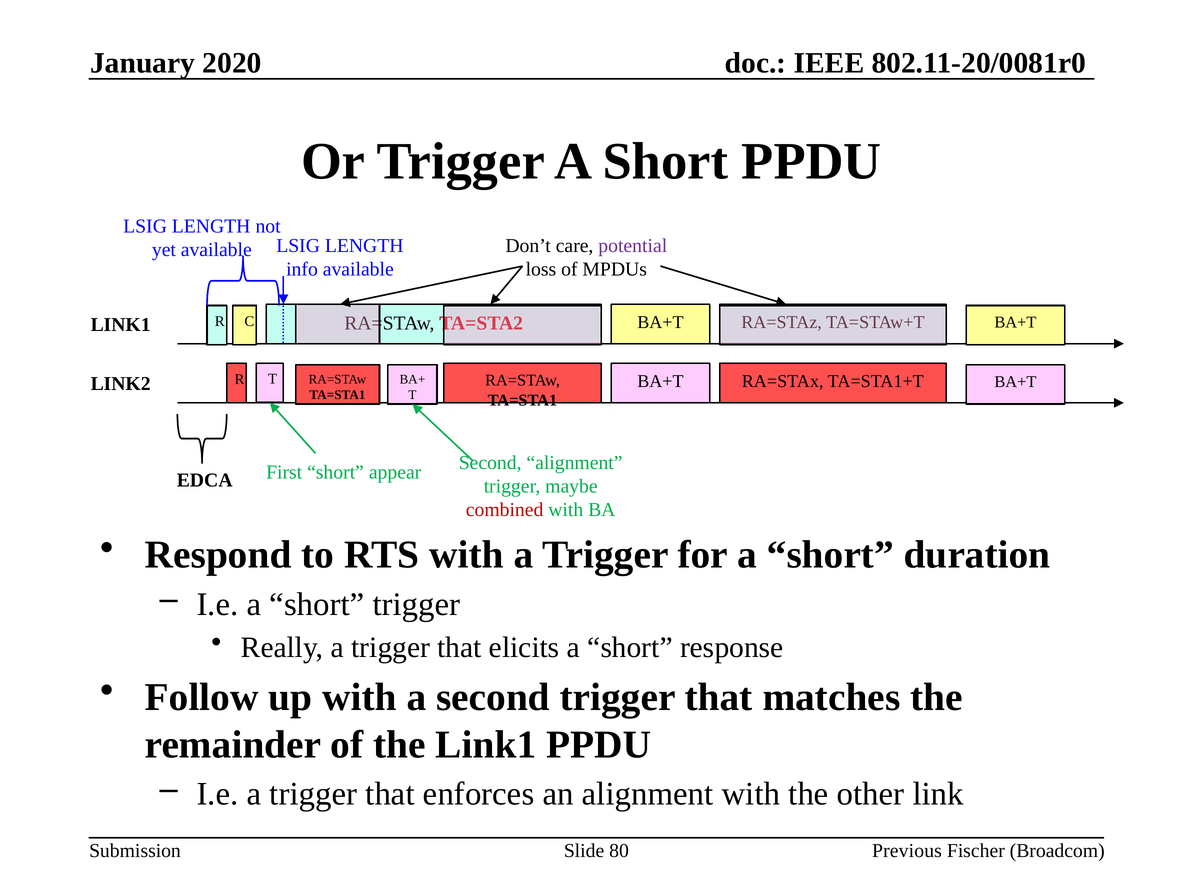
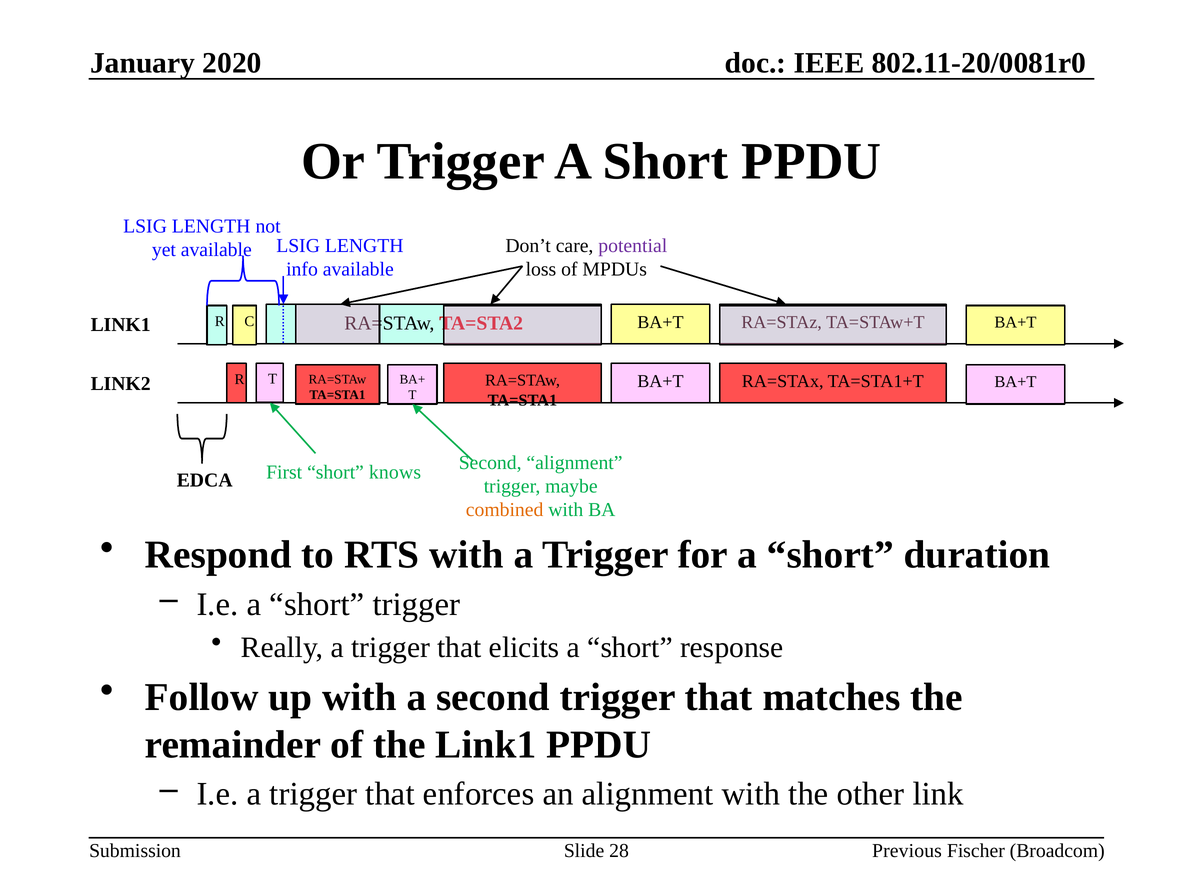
appear: appear -> knows (395, 473)
combined colour: red -> orange (505, 510)
80: 80 -> 28 (619, 851)
